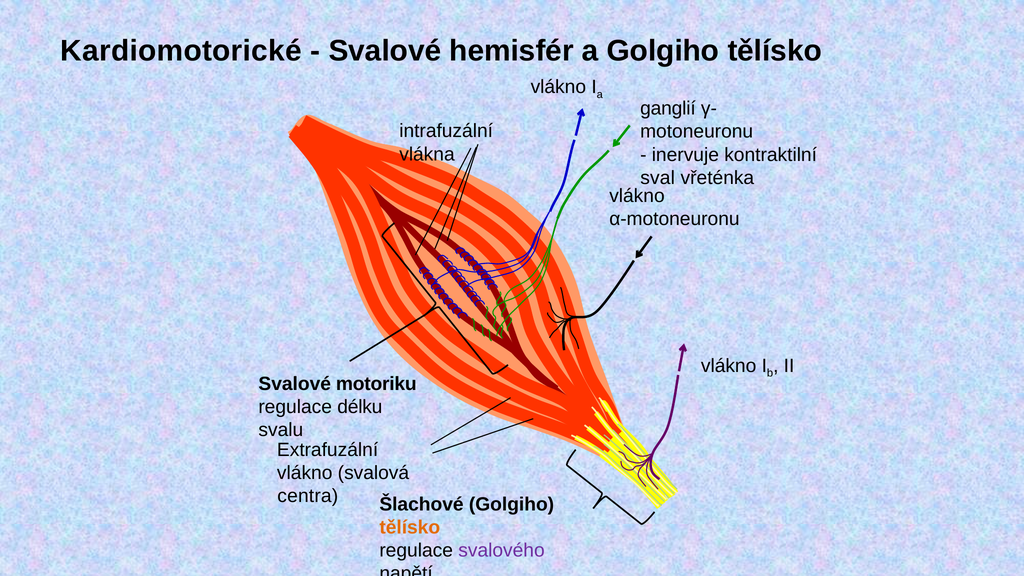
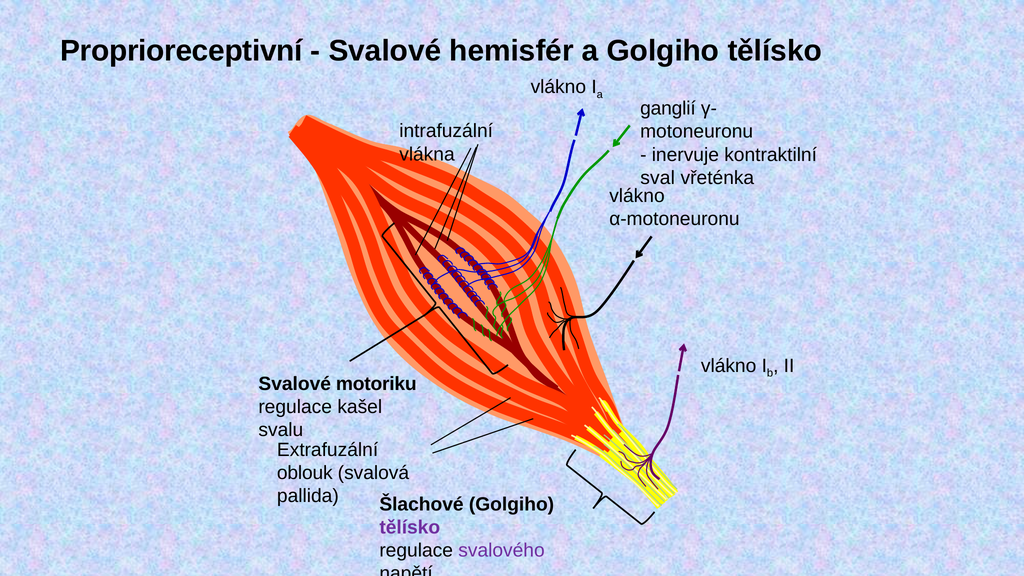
Kardiomotorické: Kardiomotorické -> Proprioreceptivní (181, 51)
délku: délku -> kašel (360, 407)
vlákno: vlákno -> oblouk (305, 473)
centra: centra -> pallida (308, 496)
tělísko colour: orange -> purple (410, 527)
